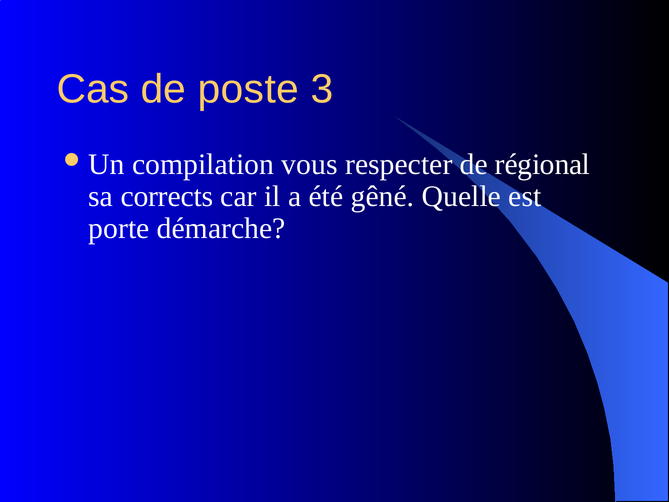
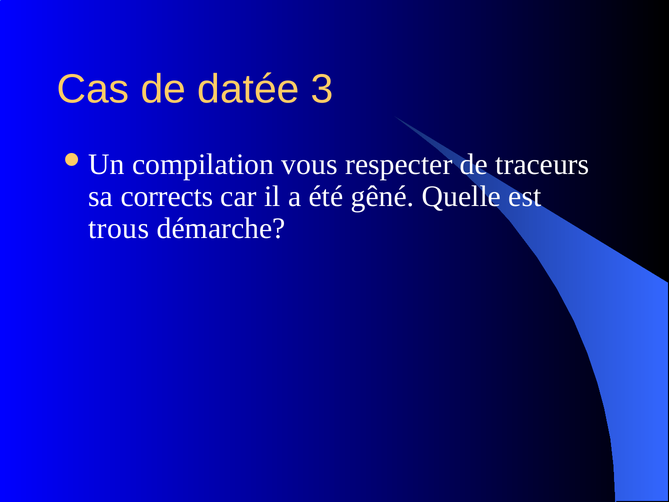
poste: poste -> datée (249, 89)
régional: régional -> traceurs (542, 164)
porte: porte -> trous (119, 228)
